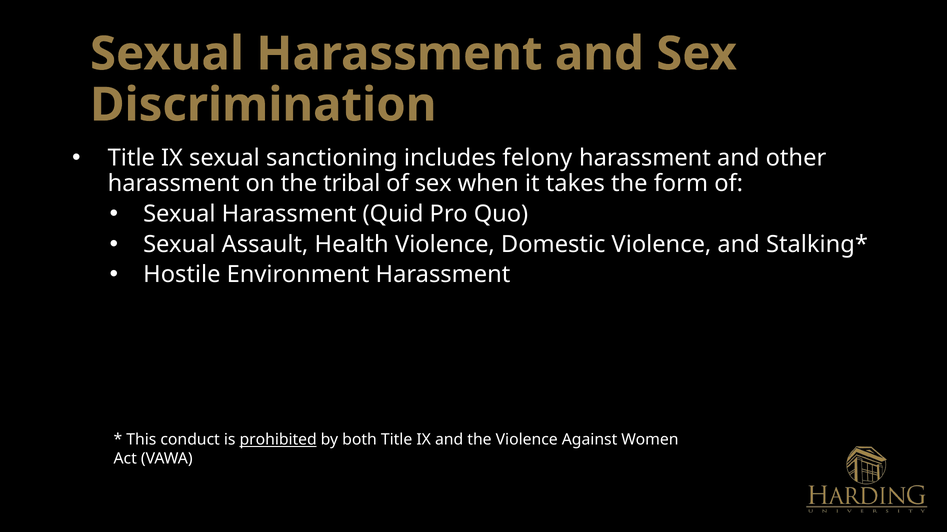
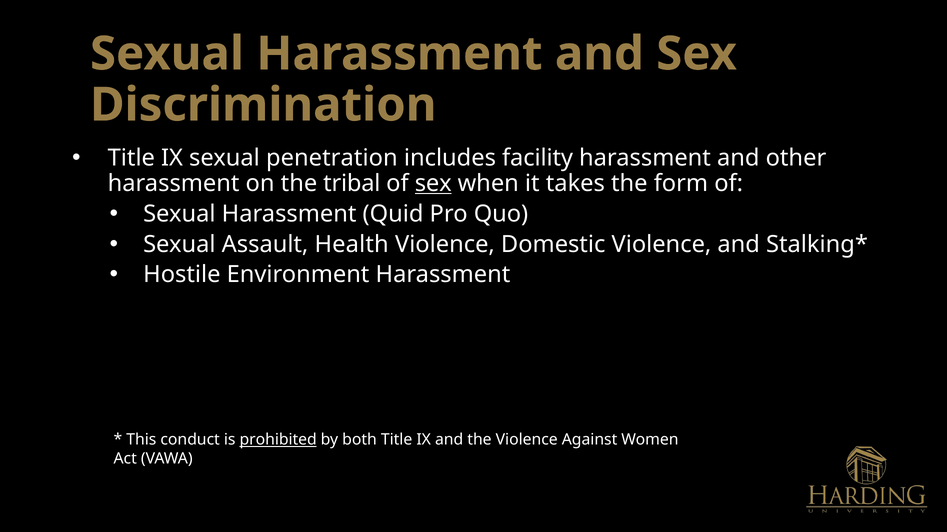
sanctioning: sanctioning -> penetration (332, 158)
felony: felony -> facility (538, 158)
sex underline: none -> present (433, 184)
